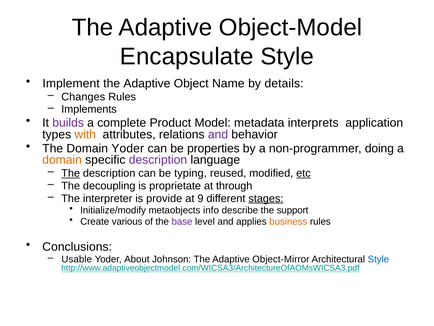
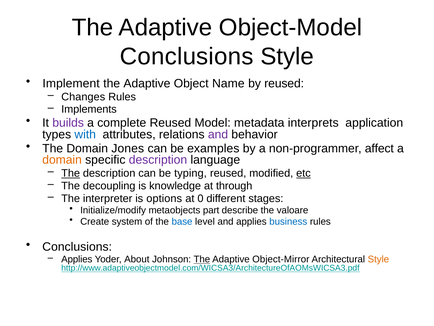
Encapsulate: Encapsulate -> Conclusions (187, 56)
by details: details -> reused (284, 83)
complete Product: Product -> Reused (170, 123)
with colour: orange -> blue (85, 134)
Domain Yoder: Yoder -> Jones (128, 148)
properties: properties -> examples (213, 148)
doing: doing -> affect (379, 148)
proprietate: proprietate -> knowledge (175, 186)
provide: provide -> options (164, 198)
9: 9 -> 0 (200, 198)
stages underline: present -> none (266, 198)
info: info -> part (211, 210)
support: support -> valoare (293, 210)
various: various -> system (127, 221)
base colour: purple -> blue (182, 221)
business colour: orange -> blue (288, 221)
Usable: Usable -> Applies (77, 259)
The underline: none -> present (202, 259)
Style colour: blue -> orange (378, 259)
